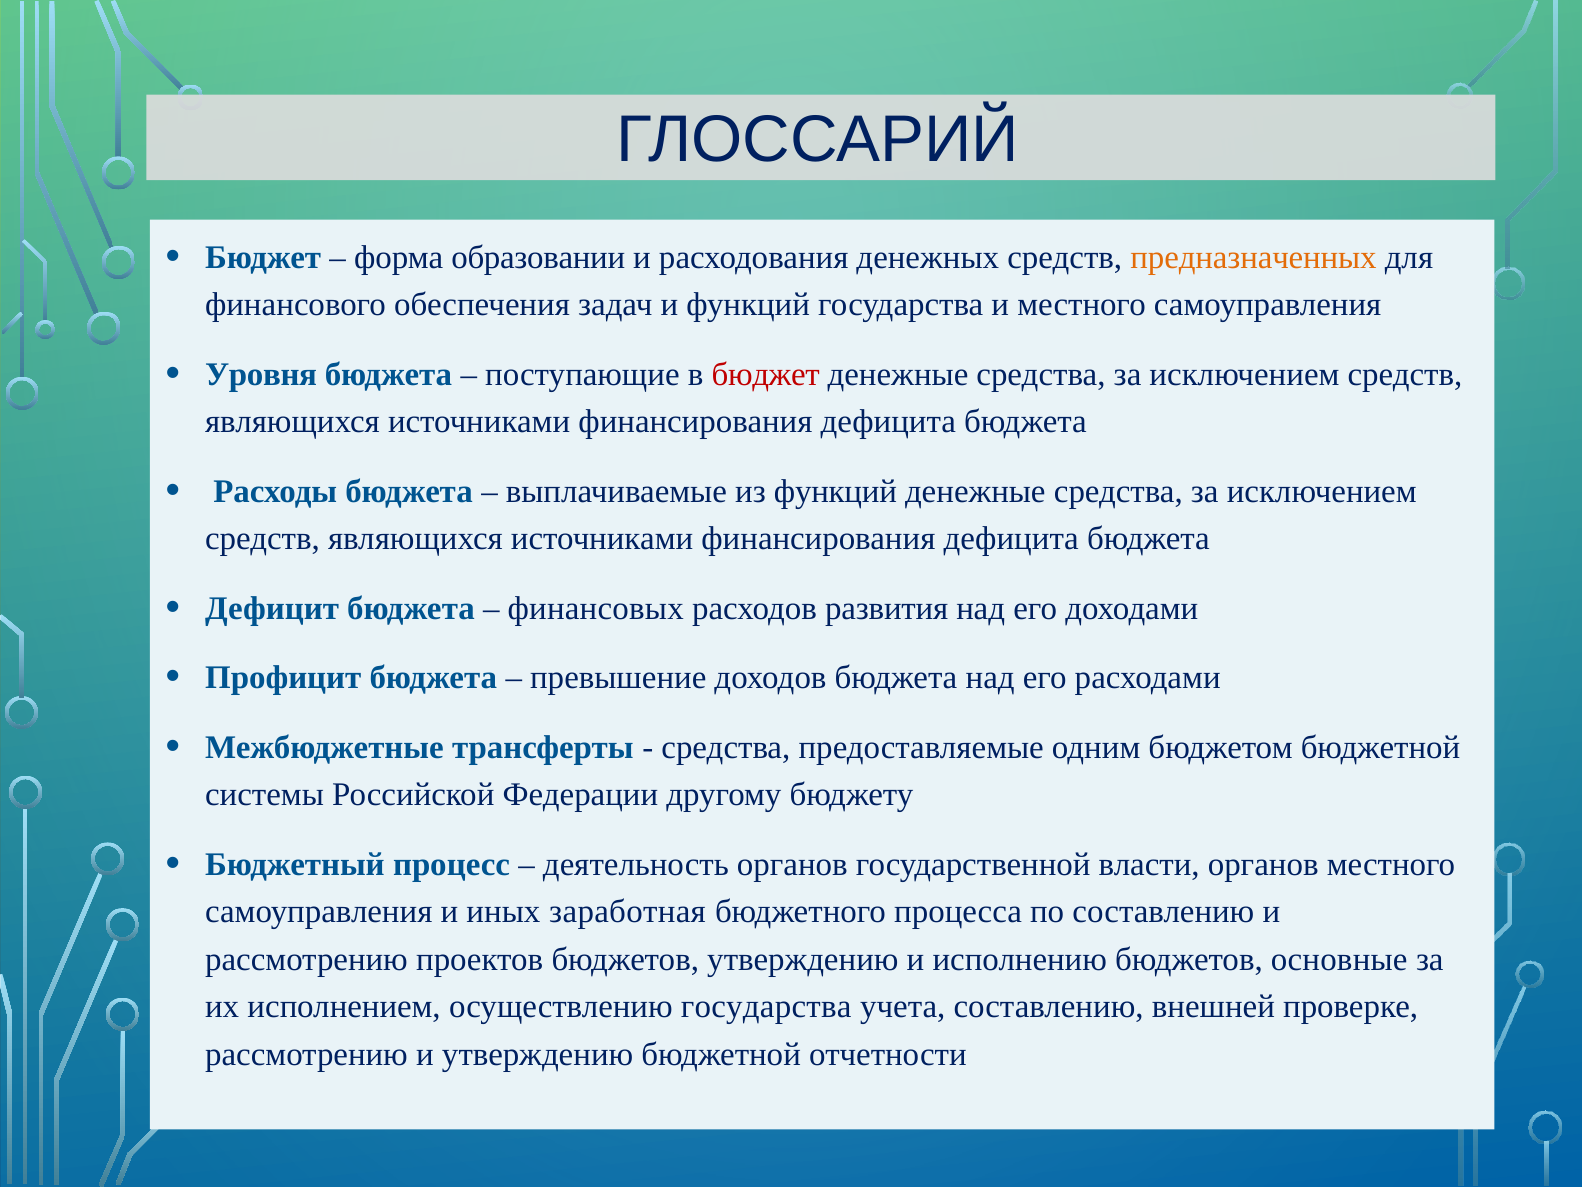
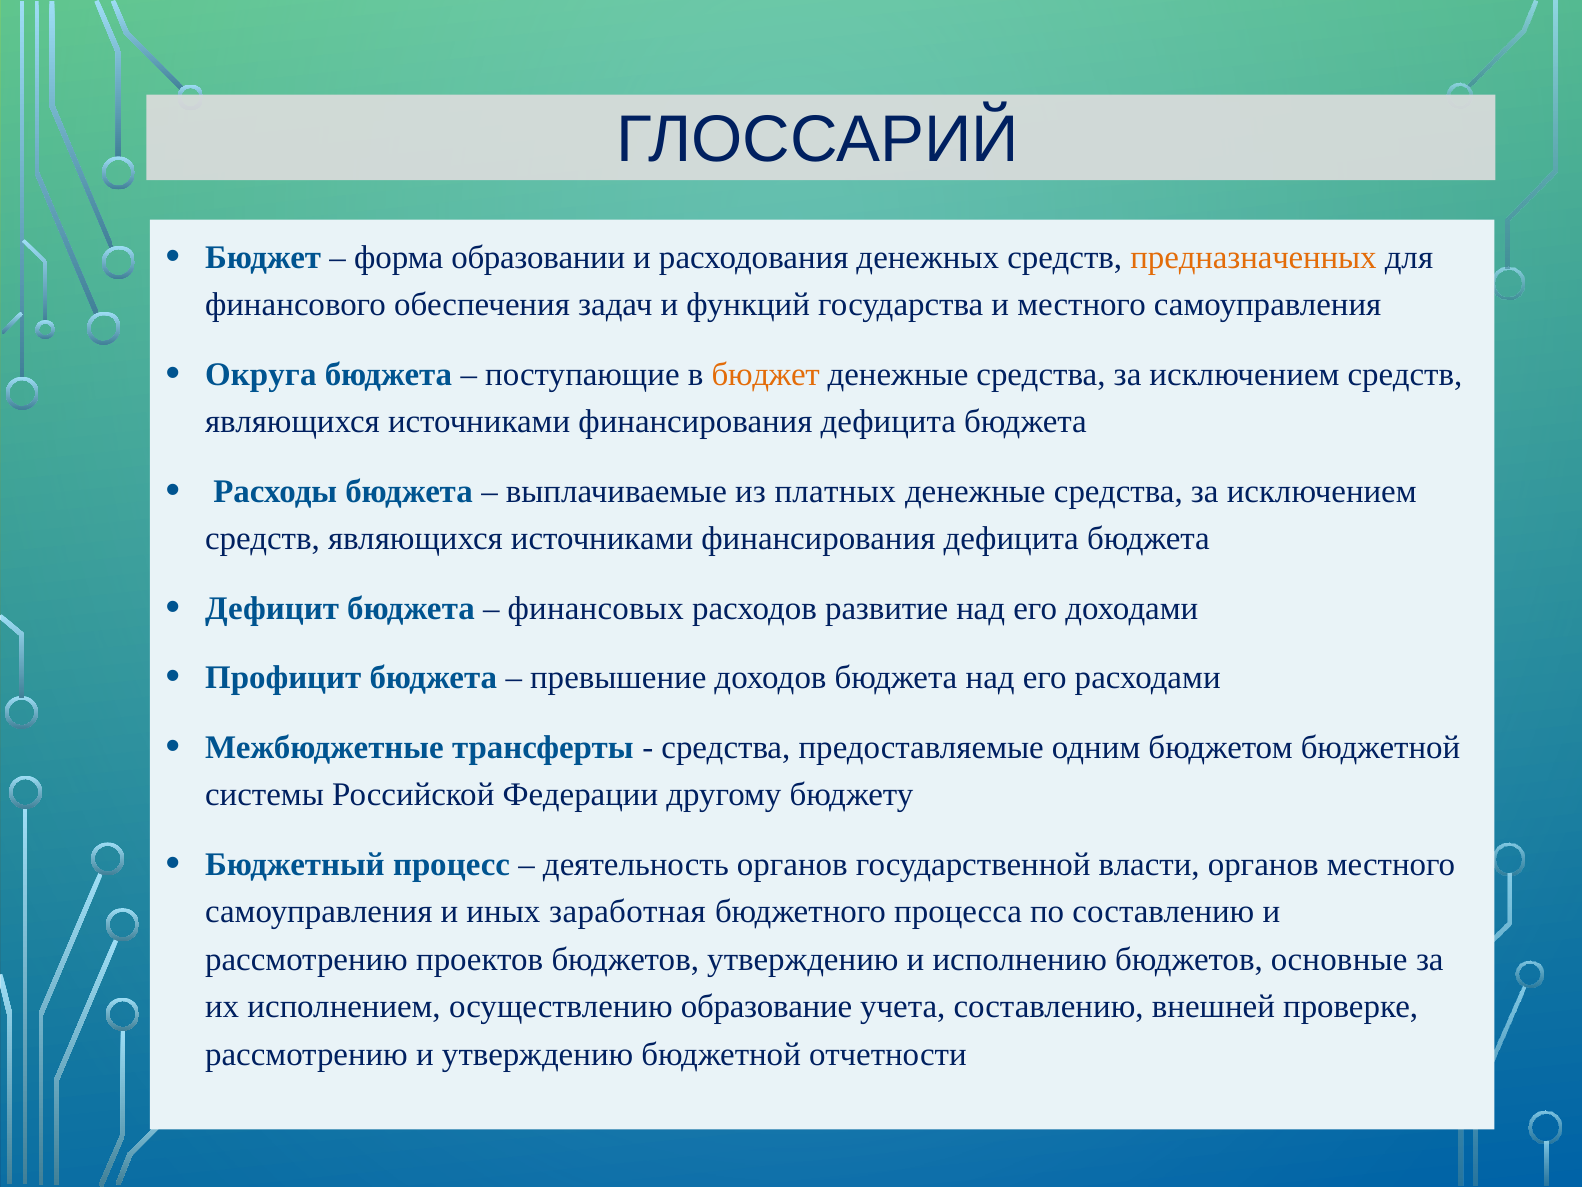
Уровня: Уровня -> Округа (261, 374)
бюджет colour: red -> orange (766, 374)
из функций: функций -> платных (835, 491)
развития: развития -> развитие (887, 608)
осуществлению государства: государства -> образование (766, 1006)
